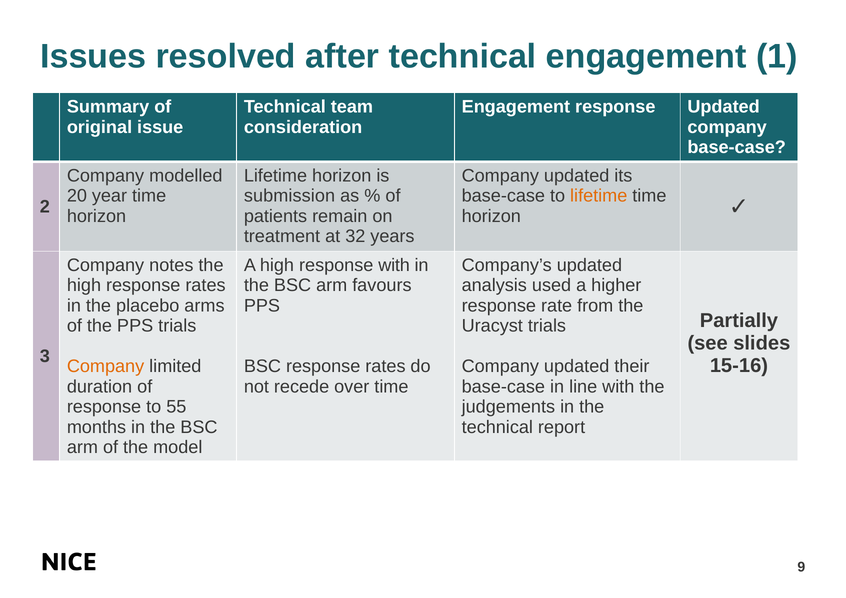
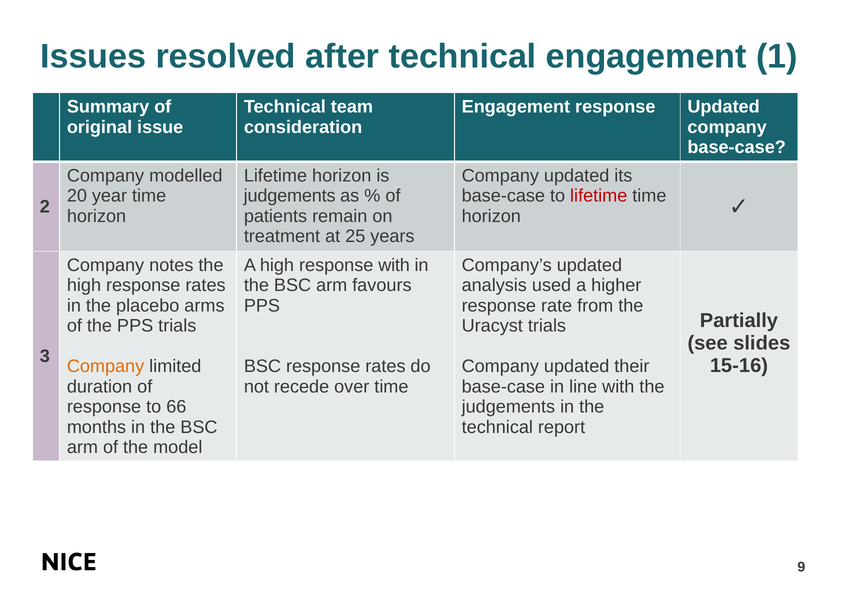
submission: submission -> judgements (290, 196)
lifetime colour: orange -> red (599, 196)
32: 32 -> 25 (355, 237)
55: 55 -> 66 (176, 407)
